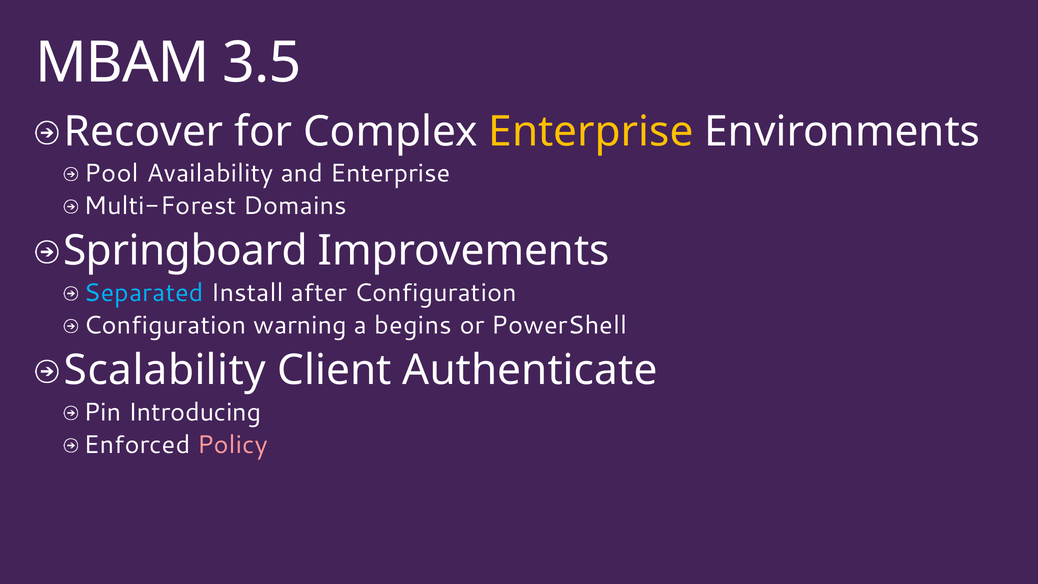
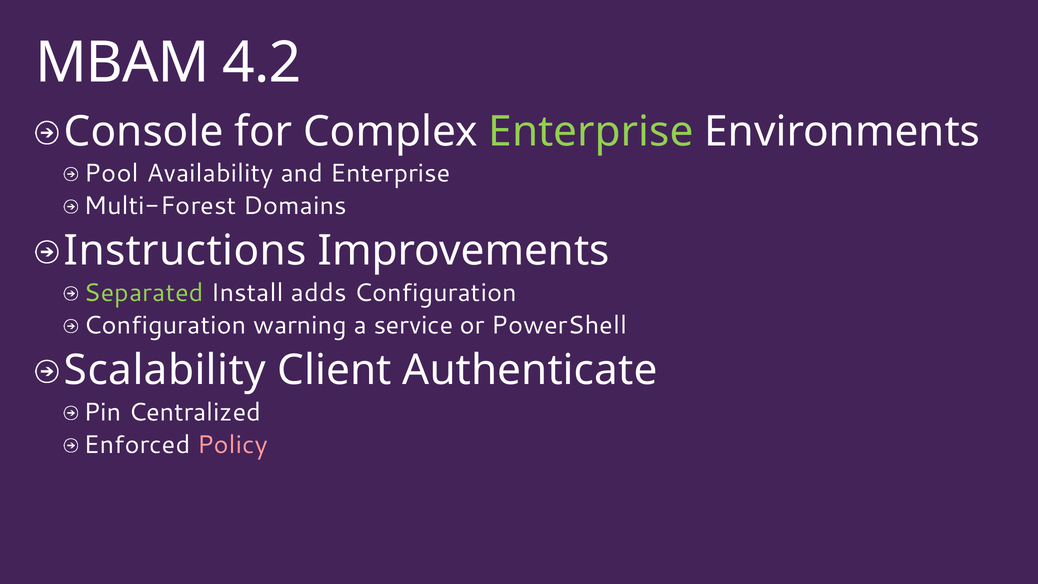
3.5: 3.5 -> 4.2 (262, 63)
Recover: Recover -> Console (144, 131)
Enterprise colour: yellow -> light green (591, 131)
Springboard: Springboard -> Instructions (185, 251)
Separated colour: light blue -> light green (144, 293)
after: after -> adds (319, 293)
begins: begins -> service (413, 325)
Introducing: Introducing -> Centralized (195, 412)
